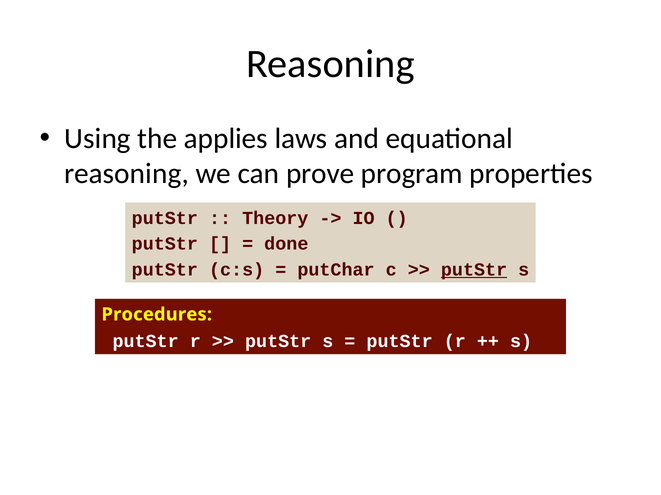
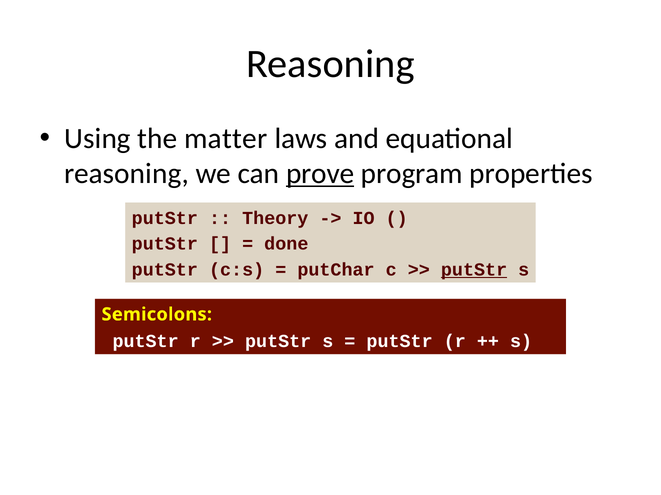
applies: applies -> matter (226, 139)
prove underline: none -> present (320, 174)
Procedures: Procedures -> Semicolons (157, 315)
